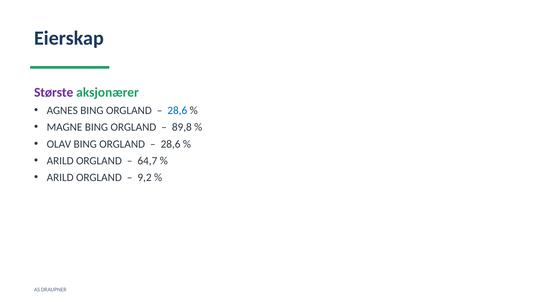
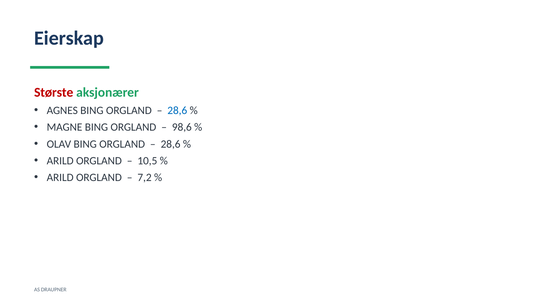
Største colour: purple -> red (54, 92)
89,8: 89,8 -> 98,6 (182, 127)
64,7: 64,7 -> 10,5 (147, 160)
9,2: 9,2 -> 7,2 (145, 177)
